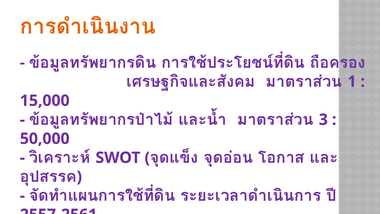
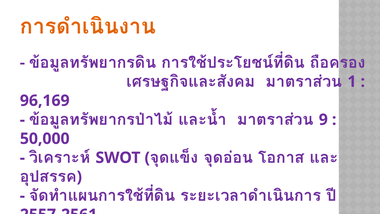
15,000: 15,000 -> 96,169 (45, 101)
3: 3 -> 9 (323, 120)
